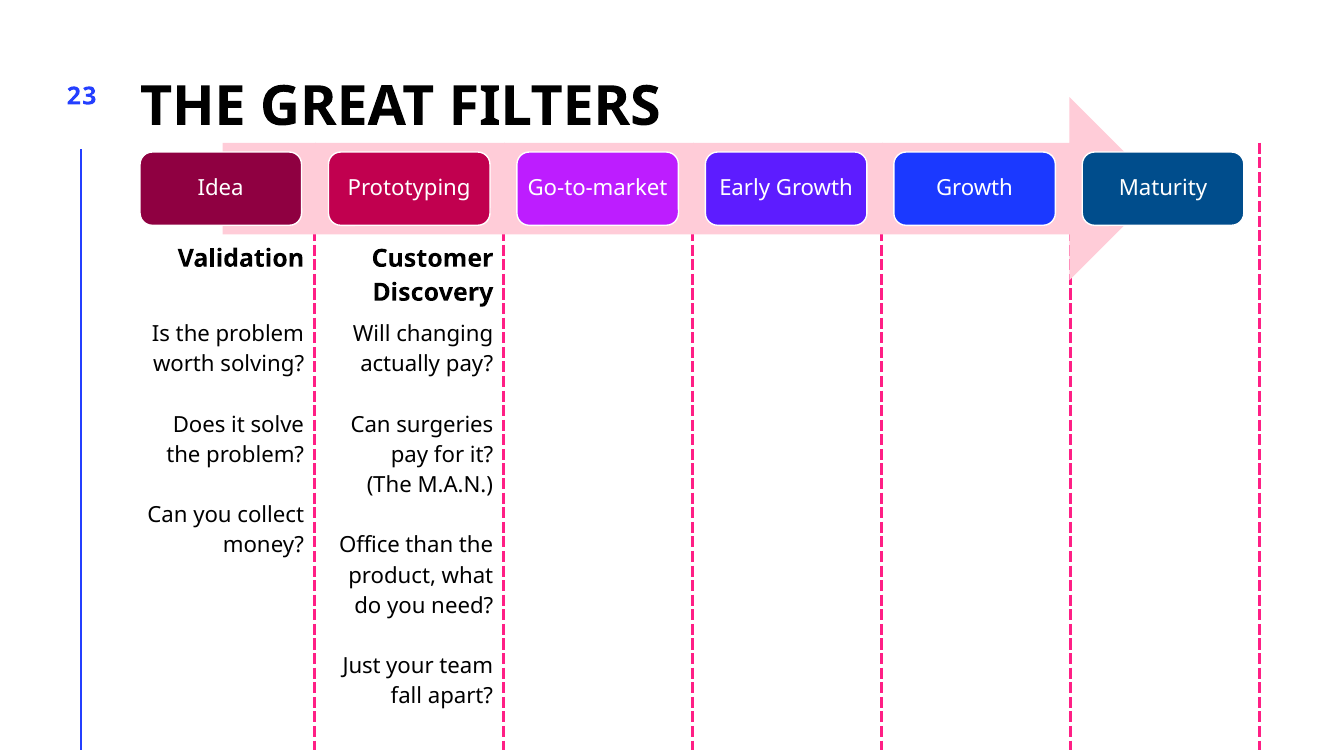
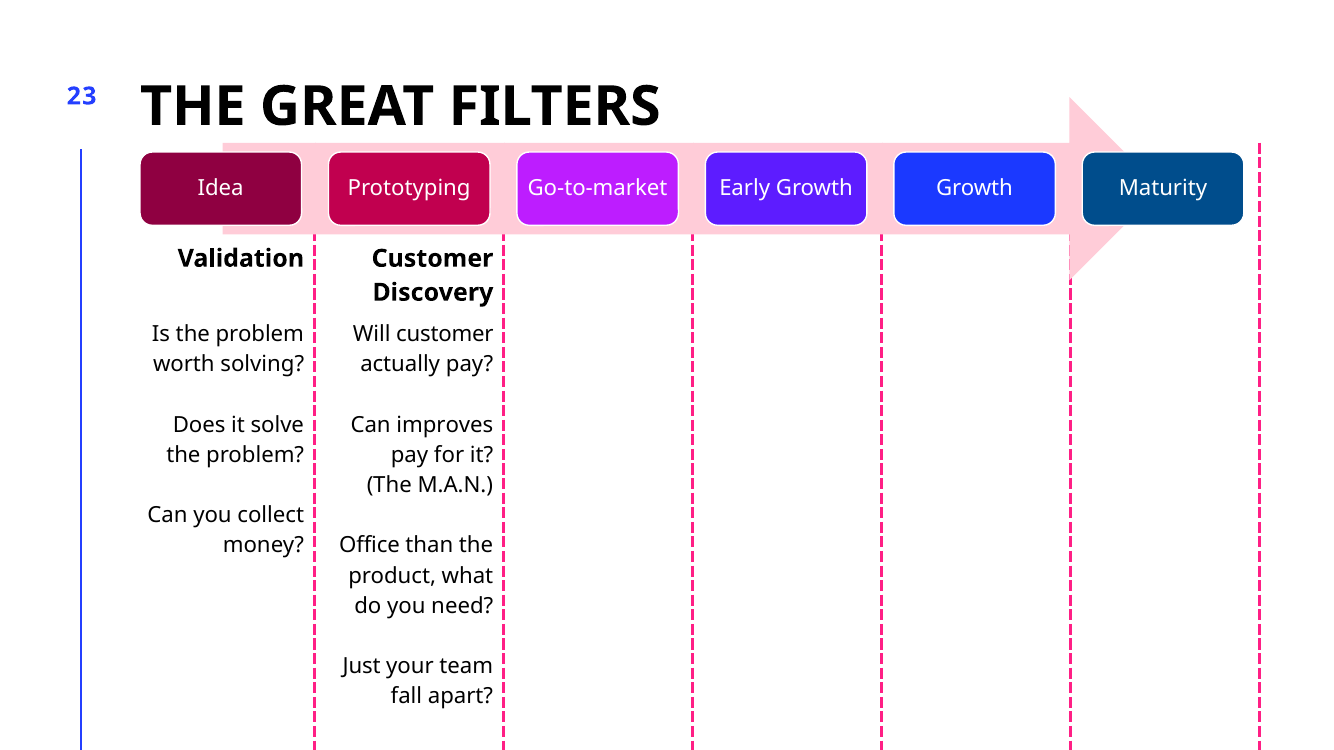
Will changing: changing -> customer (445, 335)
surgeries: surgeries -> improves (445, 425)
